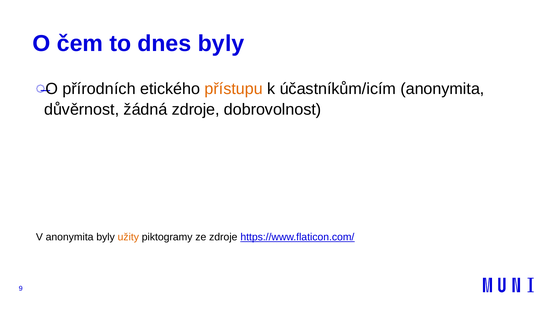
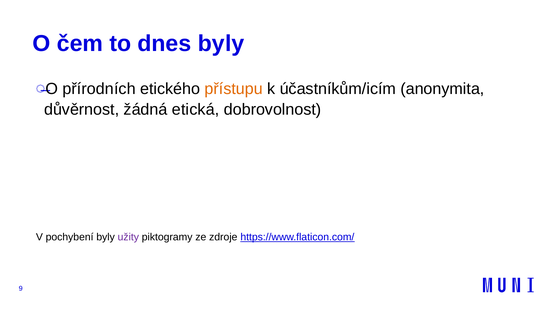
žádná zdroje: zdroje -> etická (196, 110)
V anonymita: anonymita -> pochybení (70, 237)
užity colour: orange -> purple (128, 237)
